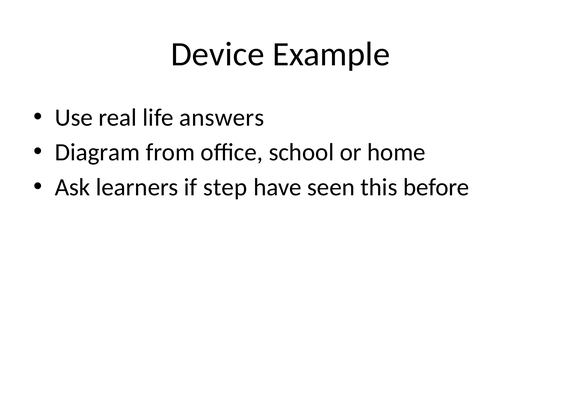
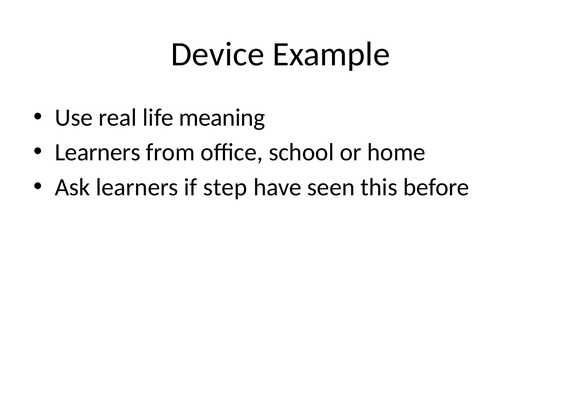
answers: answers -> meaning (222, 118)
Diagram: Diagram -> Learners (98, 153)
